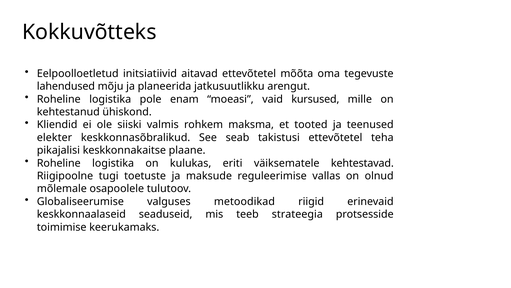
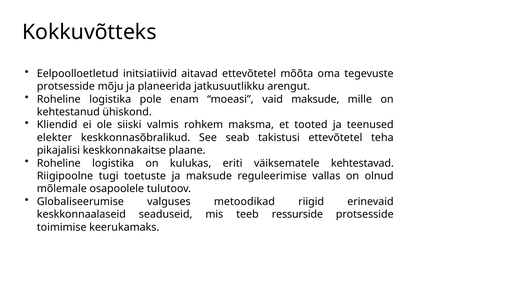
lahendused: lahendused -> protsesside (66, 86)
vaid kursused: kursused -> maksude (315, 99)
strateegia: strateegia -> ressurside (297, 214)
